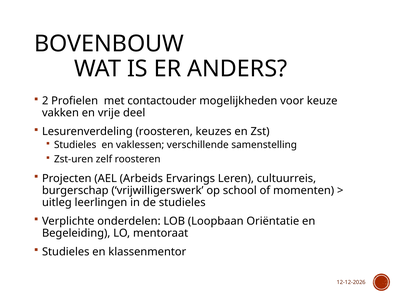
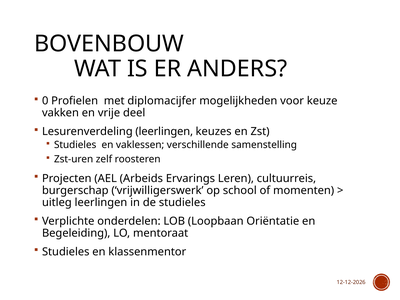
2: 2 -> 0 (45, 101)
contactouder: contactouder -> diplomacijfer (162, 101)
Lesurenverdeling roosteren: roosteren -> leerlingen (164, 131)
